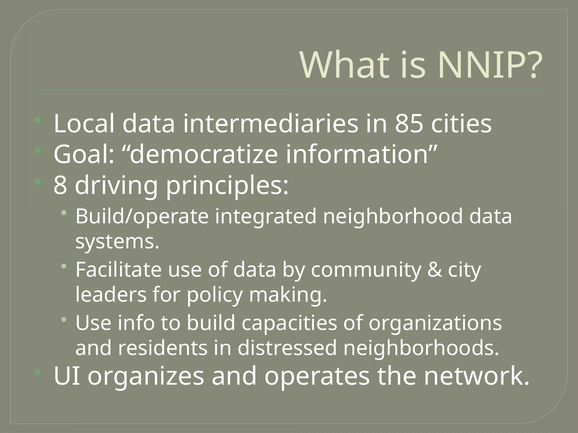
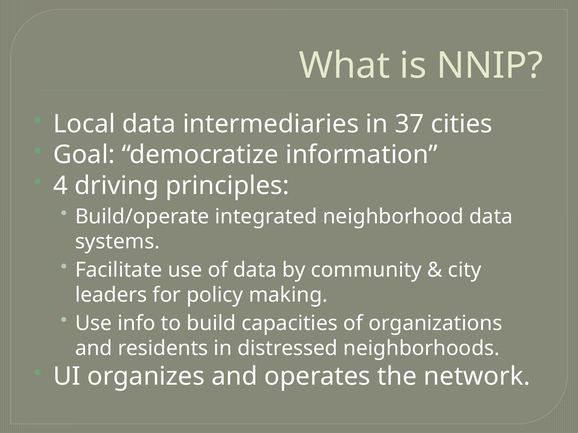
85: 85 -> 37 (410, 124)
8: 8 -> 4 (60, 186)
